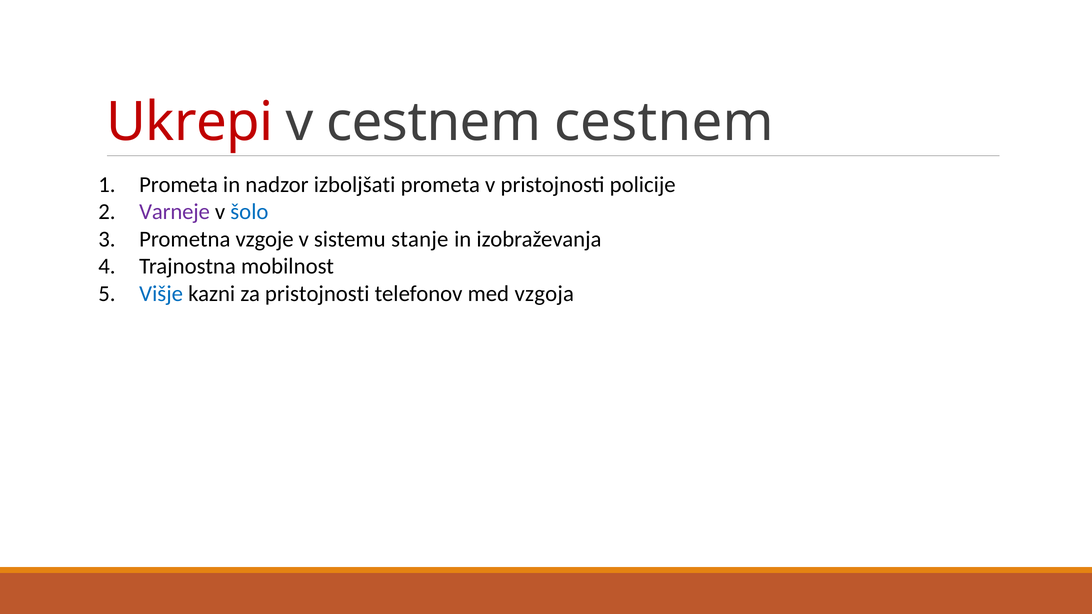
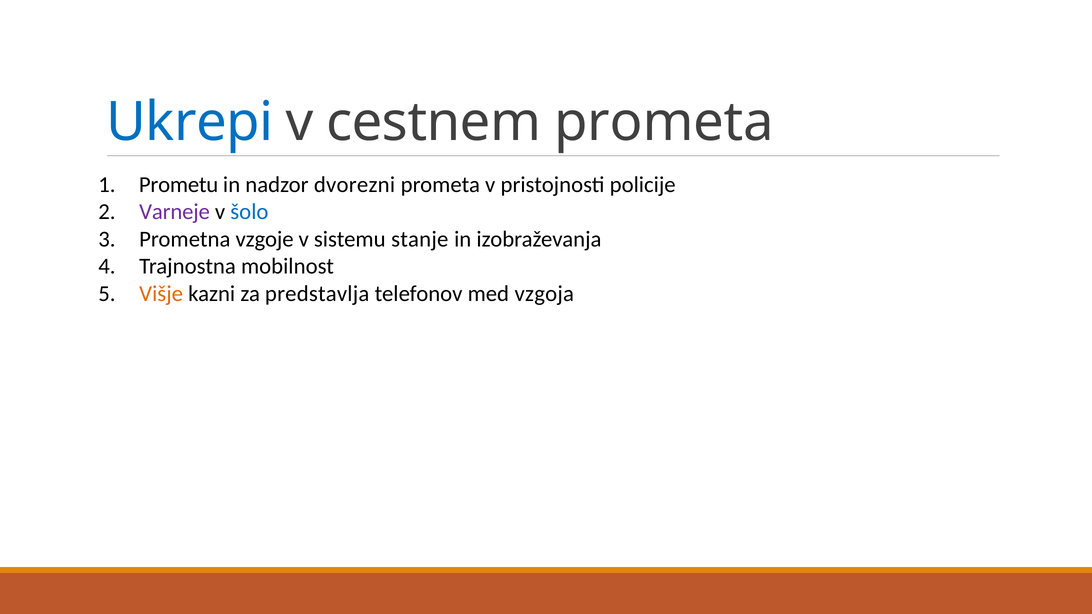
Ukrepi colour: red -> blue (190, 122)
cestnem cestnem: cestnem -> prometa (664, 122)
Prometa: Prometa -> Prometu (179, 185)
izboljšati: izboljšati -> dvorezni (355, 185)
Višje colour: blue -> orange (161, 294)
za pristojnosti: pristojnosti -> predstavlja (317, 294)
